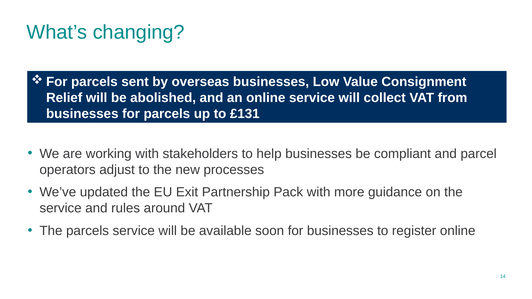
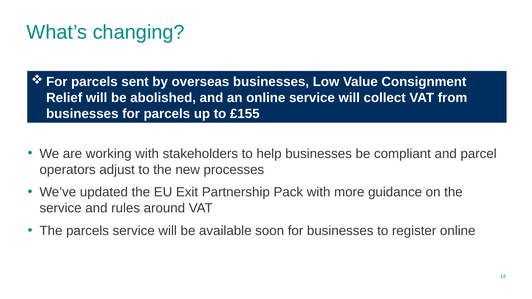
£131: £131 -> £155 (245, 114)
